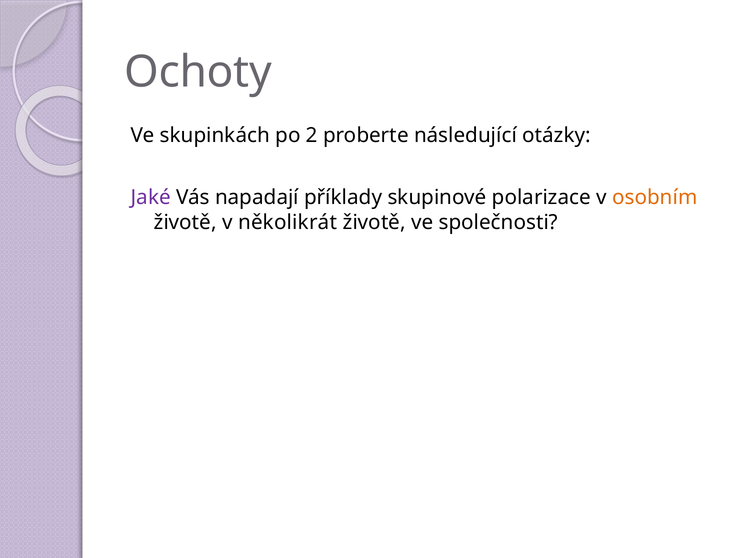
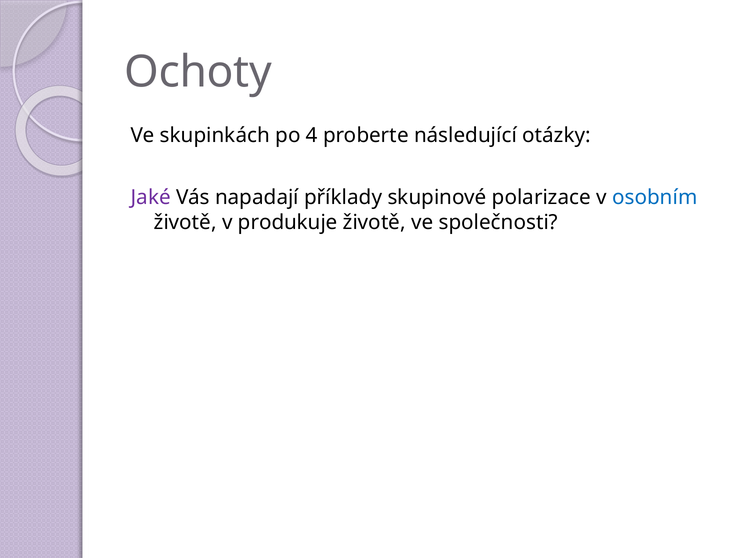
2: 2 -> 4 (312, 135)
osobním colour: orange -> blue (655, 197)
několikrát: několikrát -> produkuje (288, 222)
